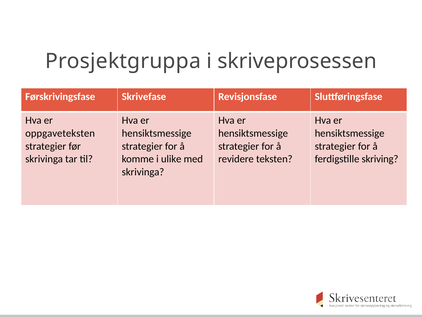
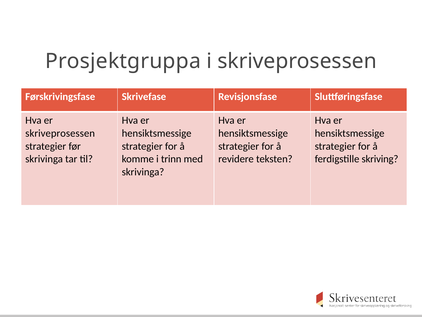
oppgaveteksten: oppgaveteksten -> skriveprosessen (60, 133)
ulike: ulike -> trinn (171, 159)
